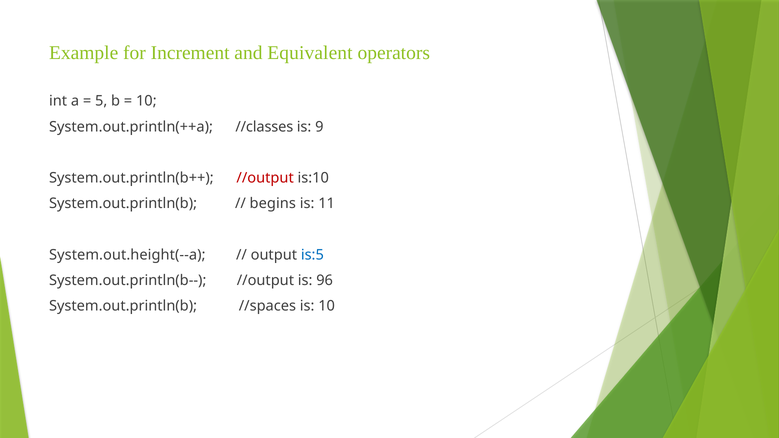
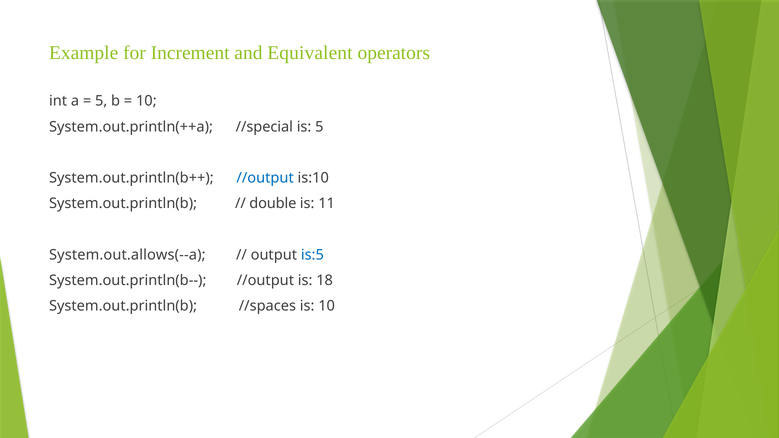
//classes: //classes -> //special (264, 127)
is 9: 9 -> 5 (319, 127)
//output colour: red -> blue (265, 178)
begins: begins -> double (273, 204)
System.out.height(--a: System.out.height(--a -> System.out.allows(--a (127, 255)
96: 96 -> 18 (325, 281)
